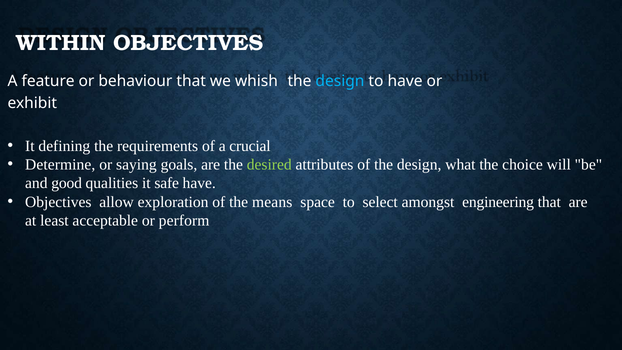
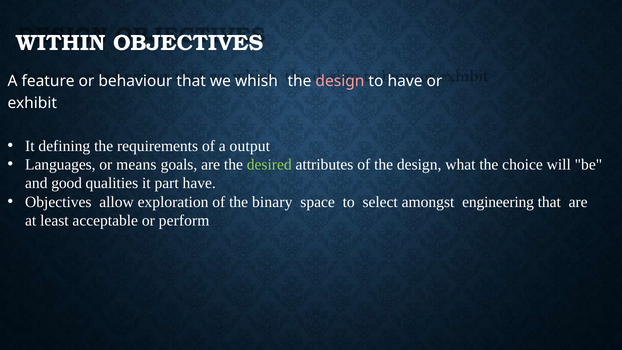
design colour: light blue -> pink (340, 81)
crucial: crucial -> output (250, 146)
Determine: Determine -> Languages (60, 165)
saying: saying -> means (136, 165)
safe: safe -> part (167, 183)
means: means -> binary (272, 202)
